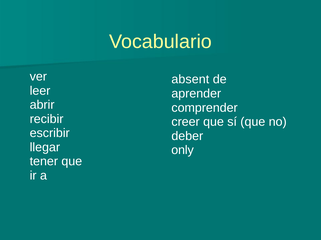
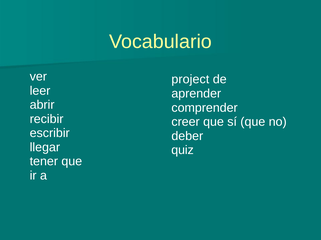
absent: absent -> project (190, 80)
only: only -> quiz (183, 151)
